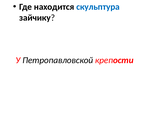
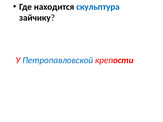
Петропавловской colour: black -> blue (58, 60)
